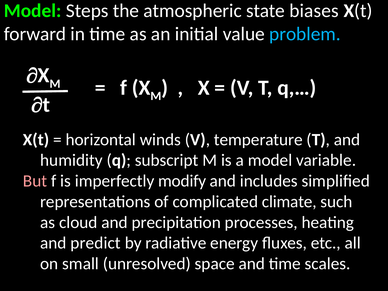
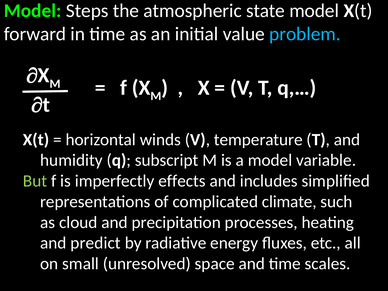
state biases: biases -> model (314, 11)
But colour: pink -> light green (35, 181)
modify: modify -> effects (182, 181)
